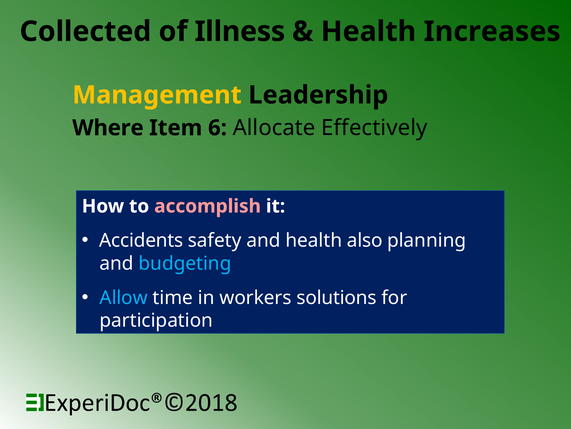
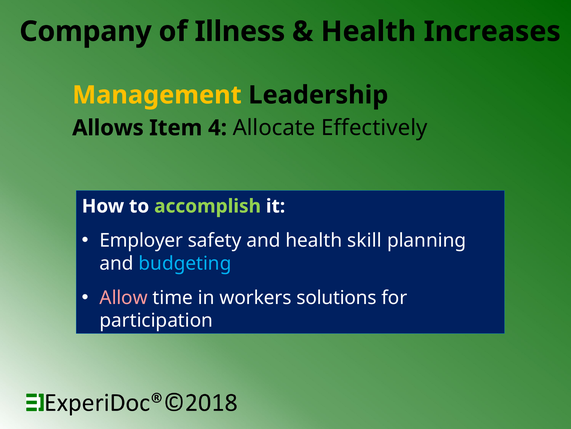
Collected: Collected -> Company (86, 31)
Where: Where -> Allows (108, 128)
6: 6 -> 4 (218, 128)
accomplish colour: pink -> light green (208, 206)
Accidents: Accidents -> Employer (141, 240)
also: also -> skill (365, 240)
Allow colour: light blue -> pink (124, 297)
